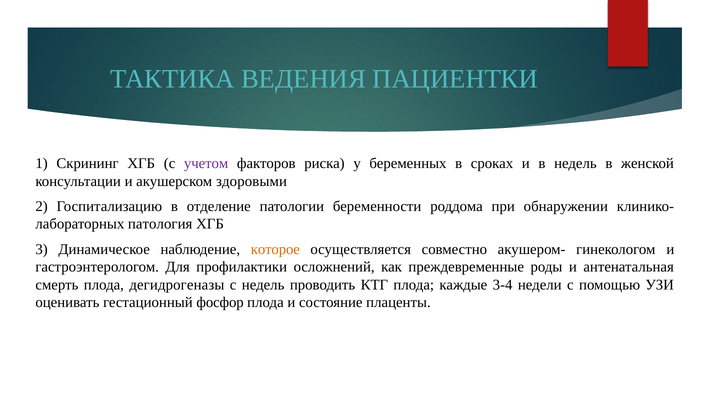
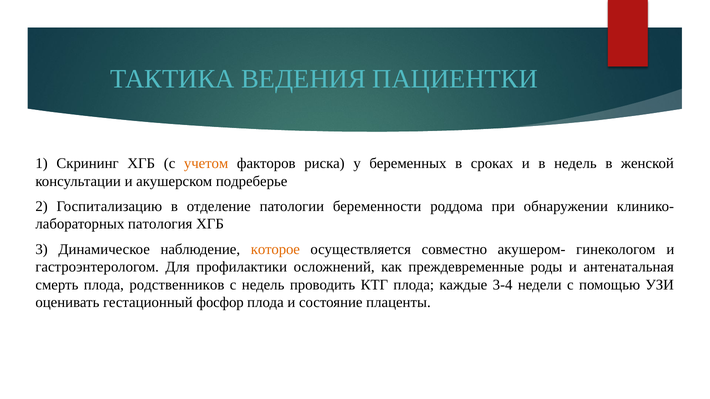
учетом colour: purple -> orange (206, 164)
здоровыми: здоровыми -> подреберье (252, 181)
дегидрогеназы: дегидрогеназы -> родственников (177, 285)
